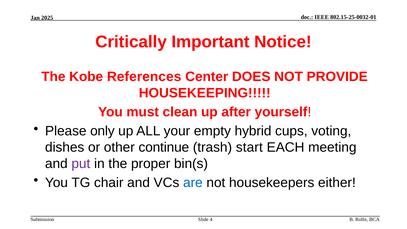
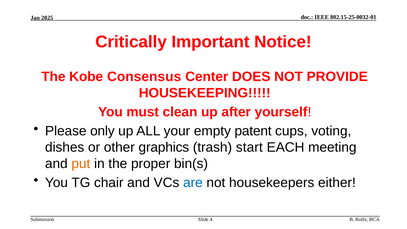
References: References -> Consensus (144, 77)
hybrid: hybrid -> patent (253, 131)
continue: continue -> graphics (164, 147)
put colour: purple -> orange (81, 164)
